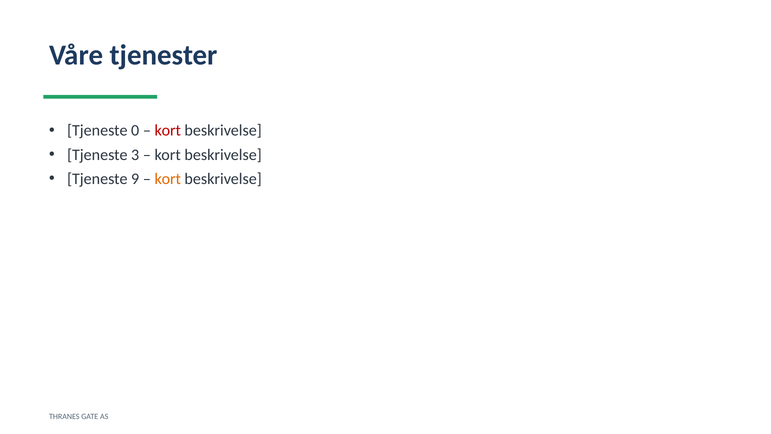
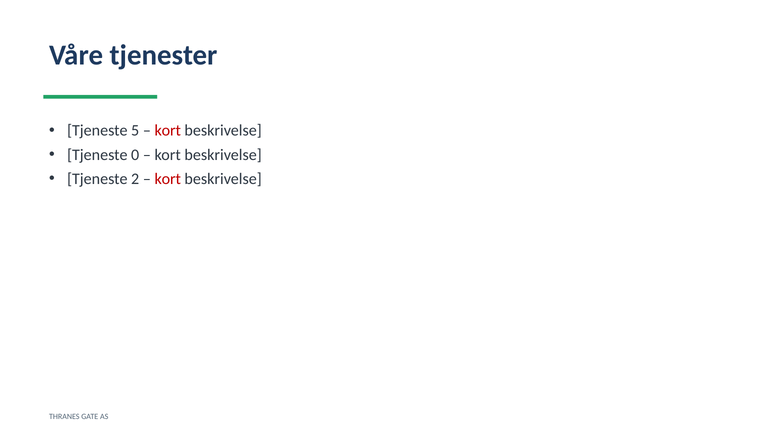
0: 0 -> 5 (135, 131)
3: 3 -> 0 (135, 155)
9: 9 -> 2 (135, 179)
kort colour: orange -> red (168, 179)
